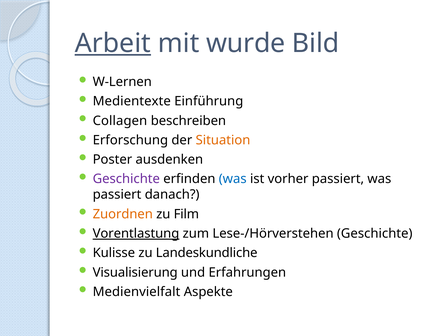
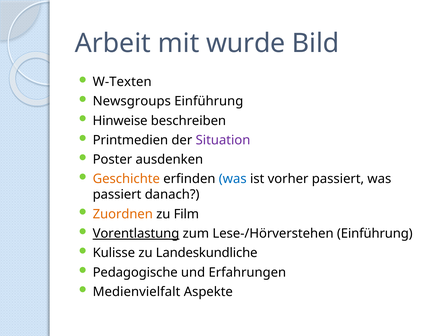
Arbeit underline: present -> none (113, 43)
W-Lernen: W-Lernen -> W-Texten (122, 82)
Medientexte: Medientexte -> Newsgroups (132, 101)
Collagen: Collagen -> Hinweise (120, 121)
Erforschung: Erforschung -> Printmedien (130, 140)
Situation colour: orange -> purple (223, 140)
Geschichte colour: purple -> orange (126, 179)
Lese-/Hörverstehen Geschichte: Geschichte -> Einführung (375, 234)
Visualisierung: Visualisierung -> Pedagogische (135, 272)
